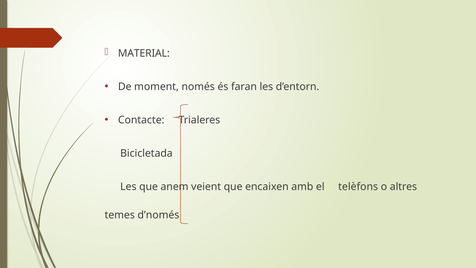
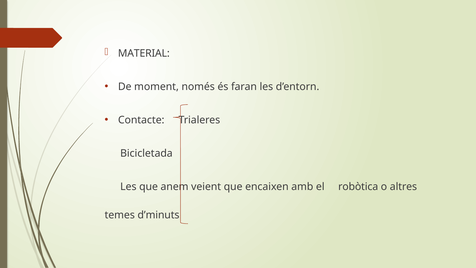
telèfons: telèfons -> robòtica (358, 186)
d’només: d’només -> d’minuts (159, 215)
